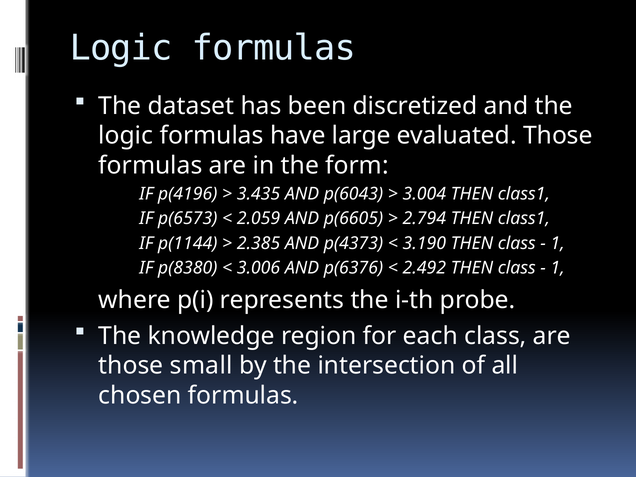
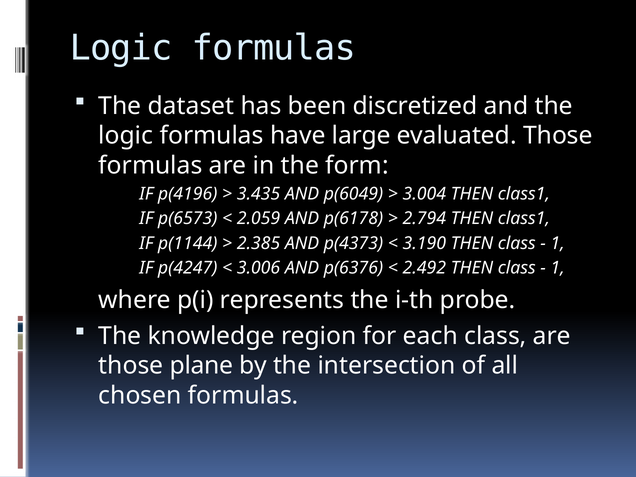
p(6043: p(6043 -> p(6049 (353, 194)
p(6605: p(6605 -> p(6178 (353, 219)
p(8380: p(8380 -> p(4247 (188, 268)
small: small -> plane (201, 366)
